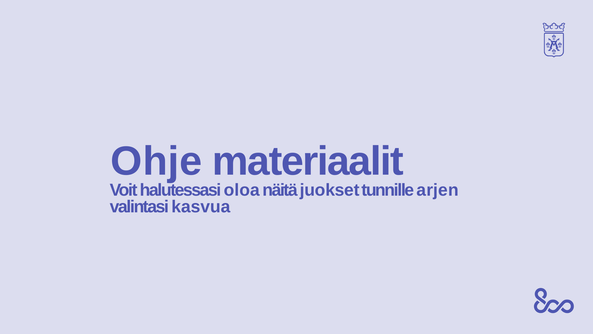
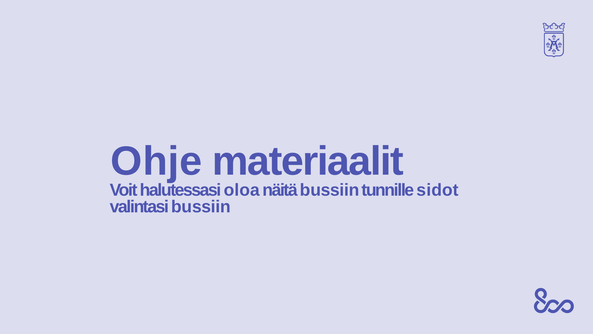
näitä juokset: juokset -> bussiin (330, 190)
arjen: arjen -> sidot (438, 190)
valintasi kasvua: kasvua -> bussiin (201, 207)
